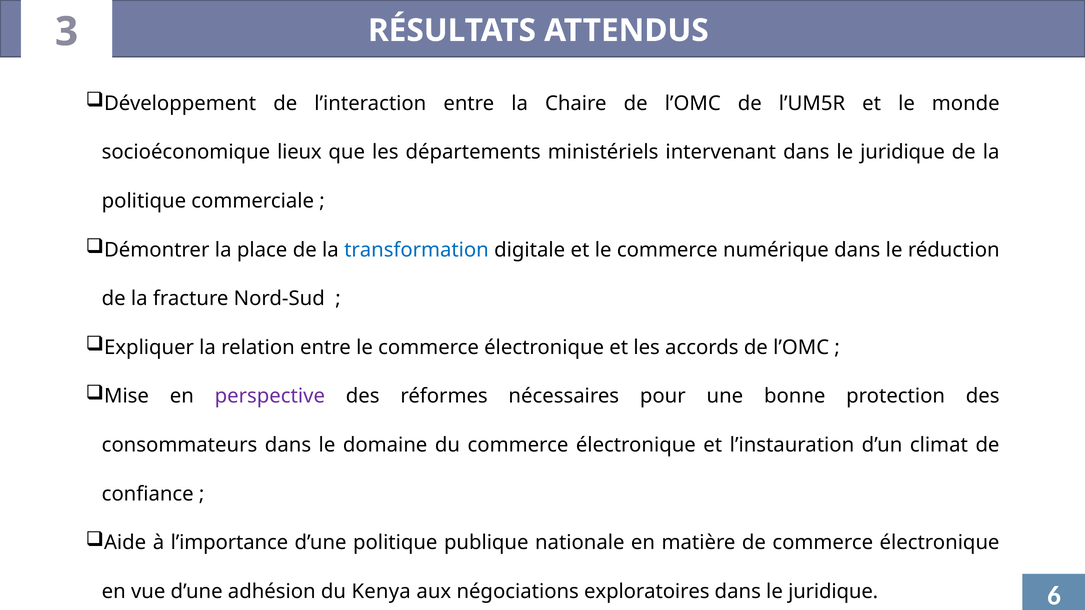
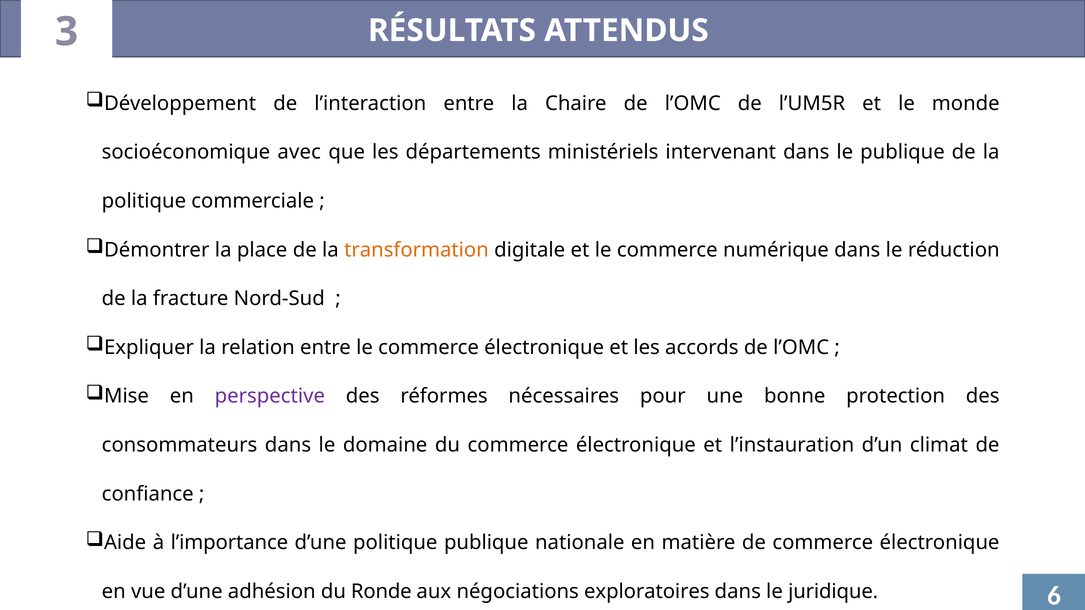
lieux: lieux -> avec (299, 152)
intervenant dans le juridique: juridique -> publique (903, 152)
transformation colour: blue -> orange (416, 250)
Kenya: Kenya -> Ronde (381, 592)
